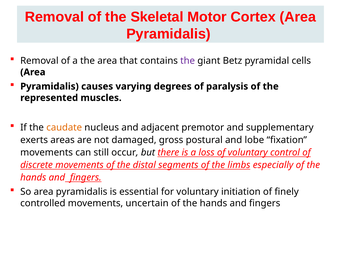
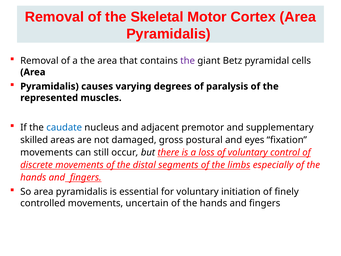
caudate colour: orange -> blue (64, 127)
exerts: exerts -> skilled (34, 140)
lobe: lobe -> eyes (254, 140)
